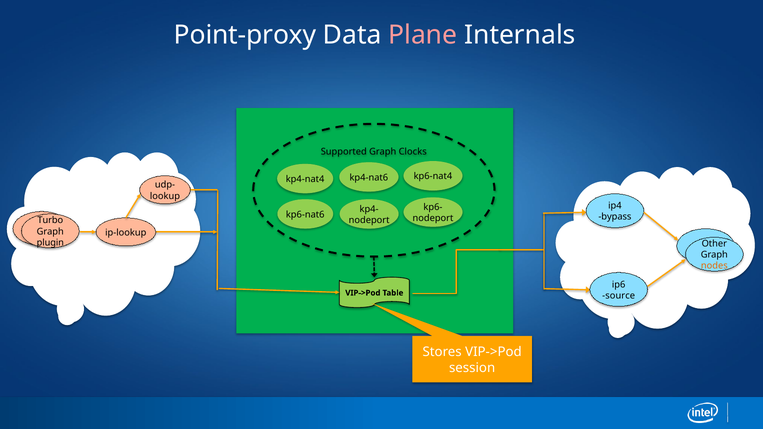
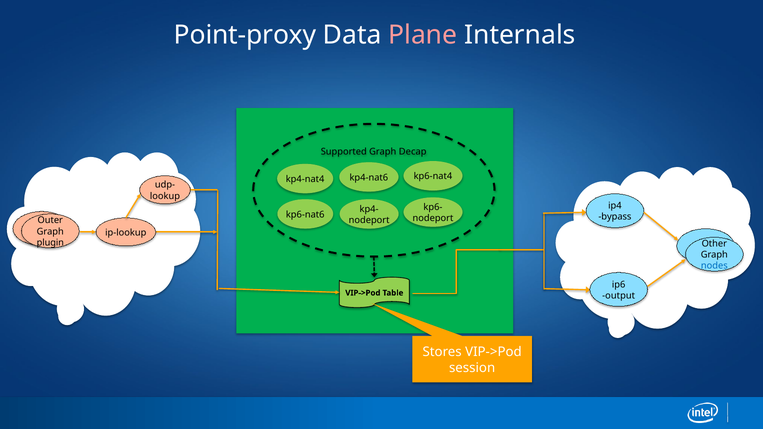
Clocks: Clocks -> Decap (413, 152)
Turbo: Turbo -> Outer (50, 220)
nodes colour: orange -> blue (714, 266)
source: source -> output (619, 296)
